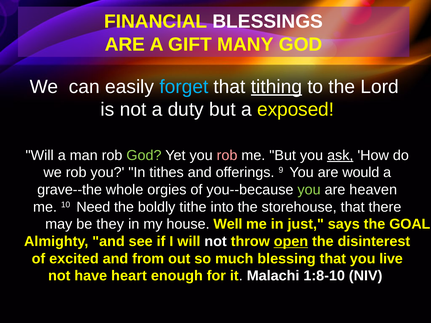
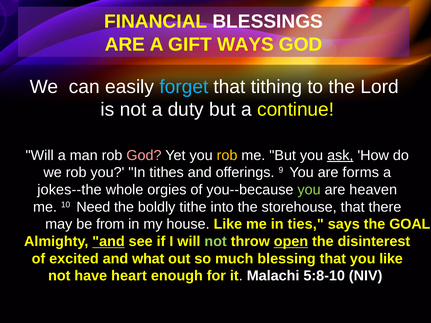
MANY: MANY -> WAYS (245, 45)
tithing underline: present -> none (276, 87)
exposed: exposed -> continue (296, 110)
God colour: light green -> pink (144, 155)
rob colour: pink -> yellow (227, 155)
would: would -> forms (361, 173)
grave--the: grave--the -> jokes--the (69, 190)
they: they -> from (110, 224)
house Well: Well -> Like (228, 224)
just: just -> ties (306, 224)
and underline: none -> present (109, 242)
not colour: white -> light green (216, 242)
from: from -> what (148, 259)
you live: live -> like (391, 259)
1:8-10: 1:8-10 -> 5:8-10 (324, 276)
